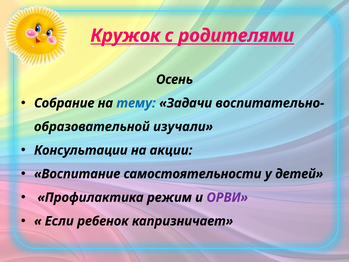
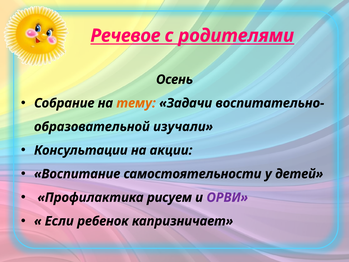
Кружок: Кружок -> Речевое (125, 36)
тему colour: blue -> orange (136, 103)
режим: режим -> рисуем (169, 197)
